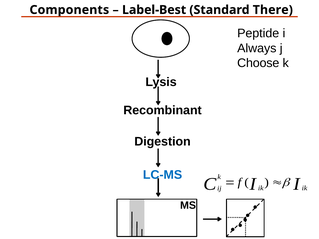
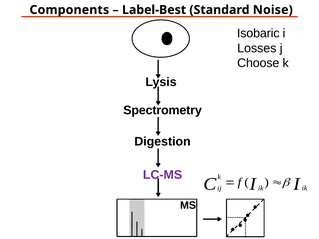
There: There -> Noise (273, 10)
Peptide: Peptide -> Isobaric (258, 33)
Always: Always -> Losses (257, 48)
Recombinant: Recombinant -> Spectrometry (163, 110)
LC-MS colour: blue -> purple (163, 175)
